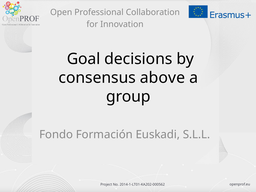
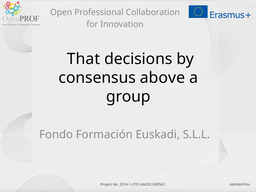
Goal: Goal -> That (83, 59)
